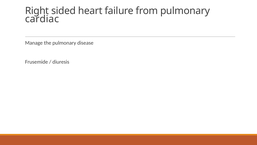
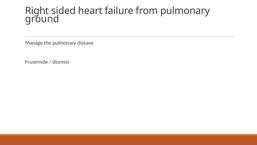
cardiac: cardiac -> ground (42, 19)
